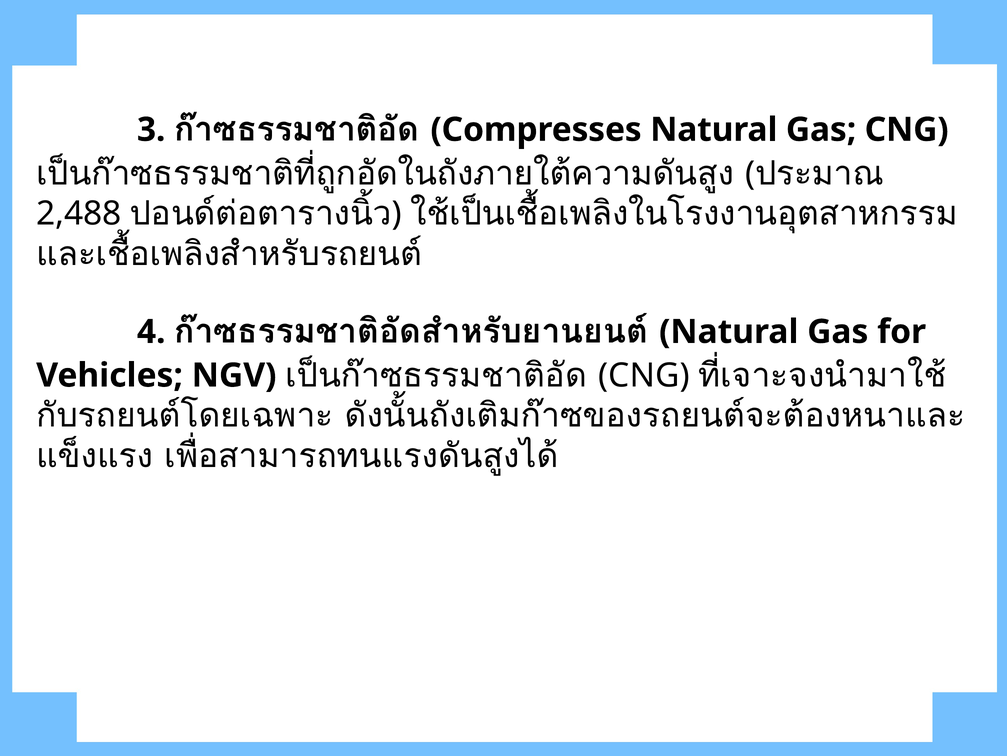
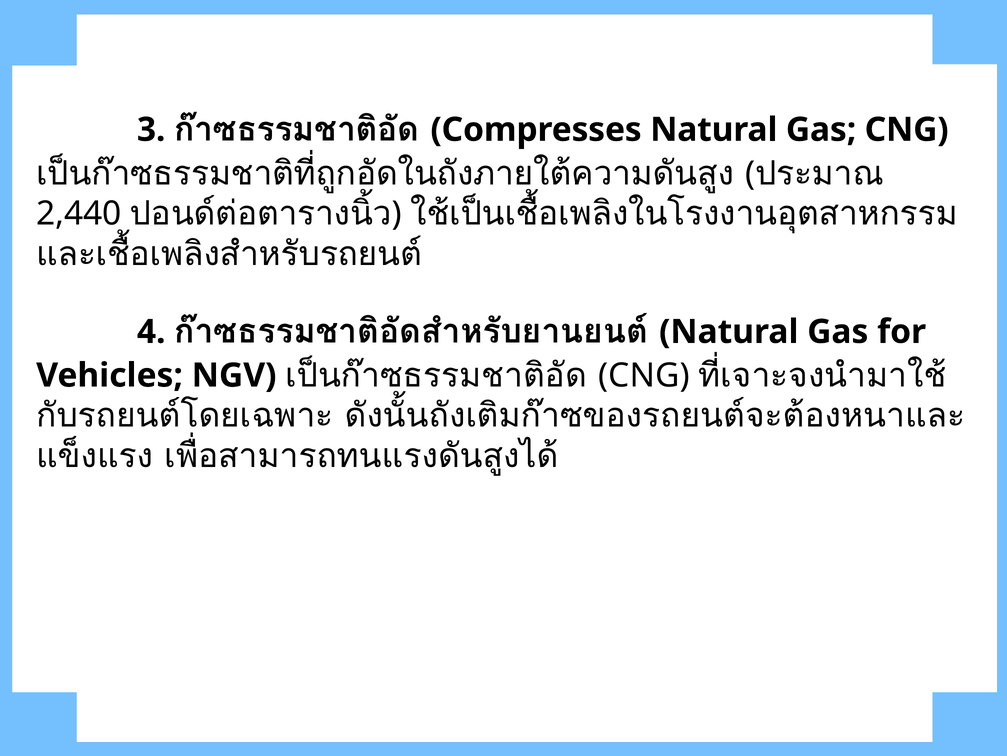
2,488: 2,488 -> 2,440 (79, 214)
